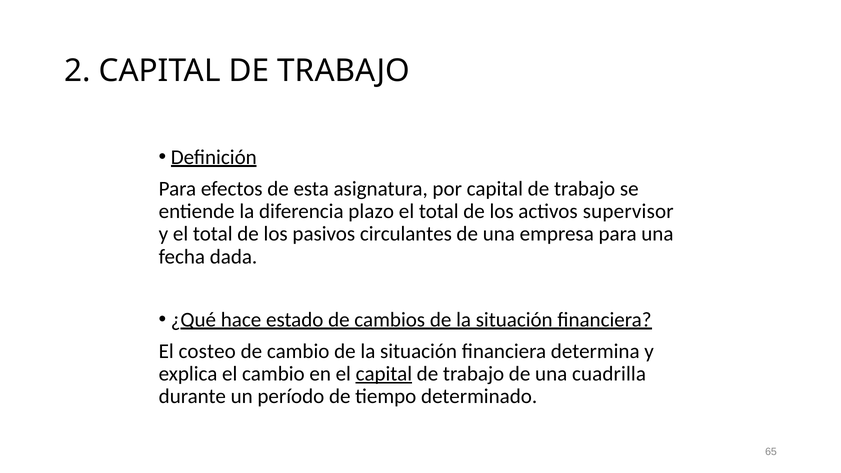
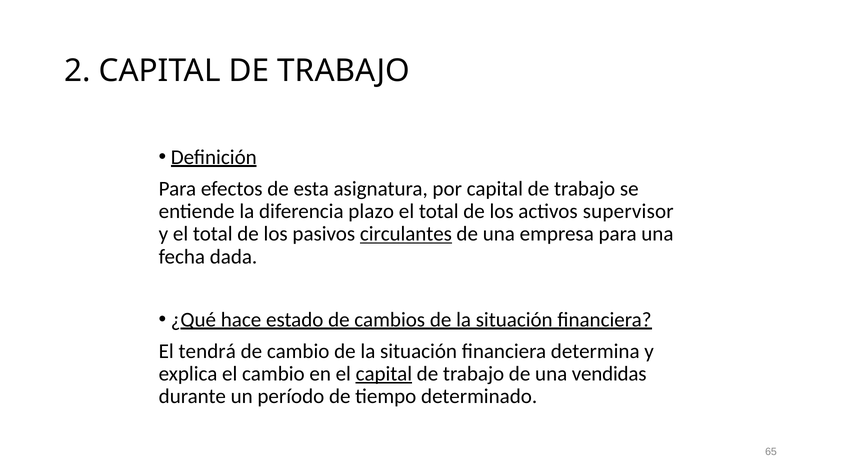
circulantes underline: none -> present (406, 234)
costeo: costeo -> tendrá (207, 351)
cuadrilla: cuadrilla -> vendidas (609, 374)
